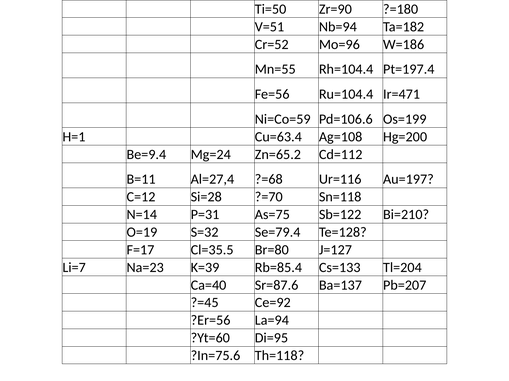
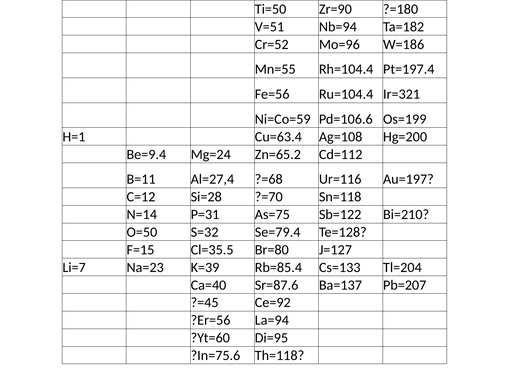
Ir=471: Ir=471 -> Ir=321 (402, 94)
O=19: O=19 -> O=50 (142, 233)
F=17: F=17 -> F=15 (140, 250)
